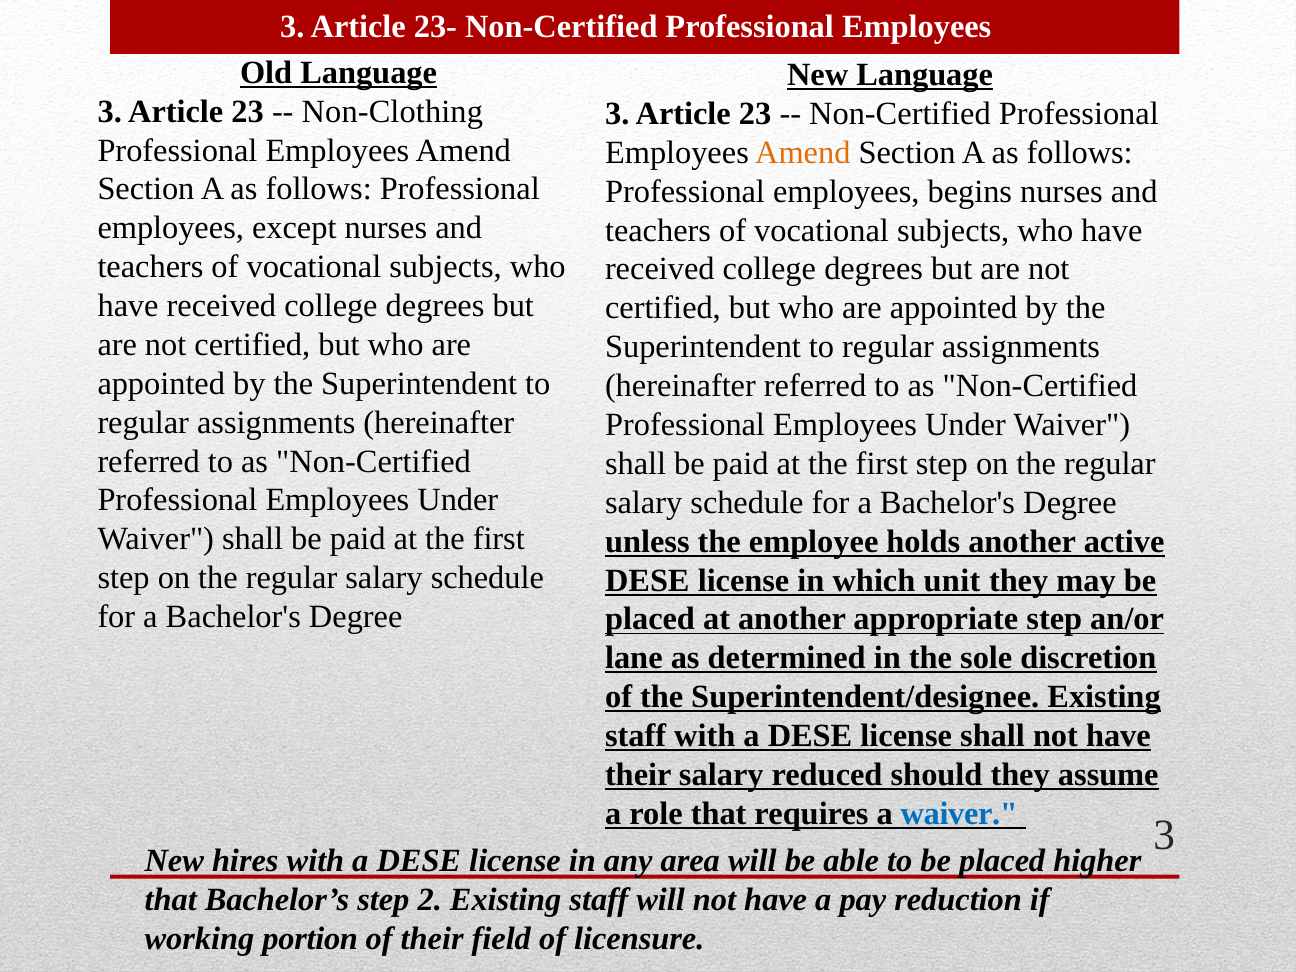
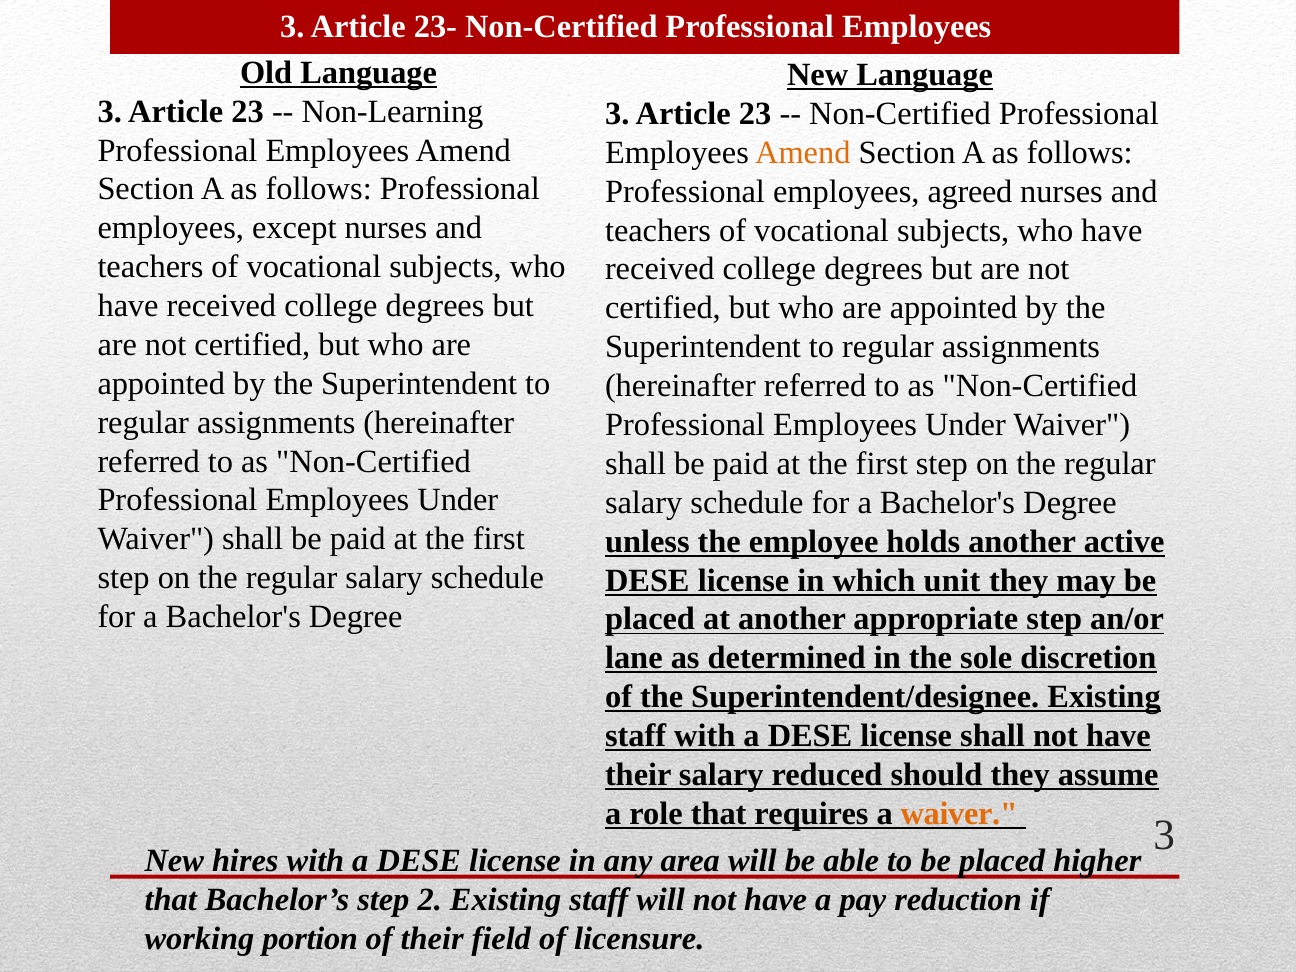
Non-Clothing: Non-Clothing -> Non-Learning (392, 111)
begins: begins -> agreed (970, 192)
waiver colour: blue -> orange (959, 814)
